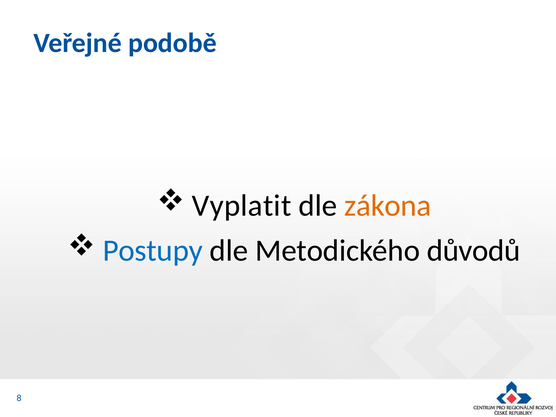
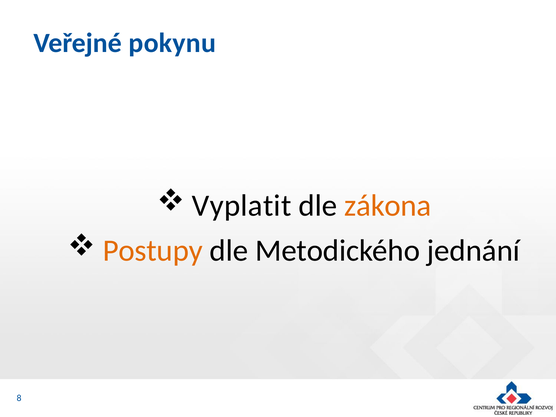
podobě: podobě -> pokynu (172, 43)
Postupy colour: blue -> orange (153, 250)
důvodů: důvodů -> jednání (473, 250)
